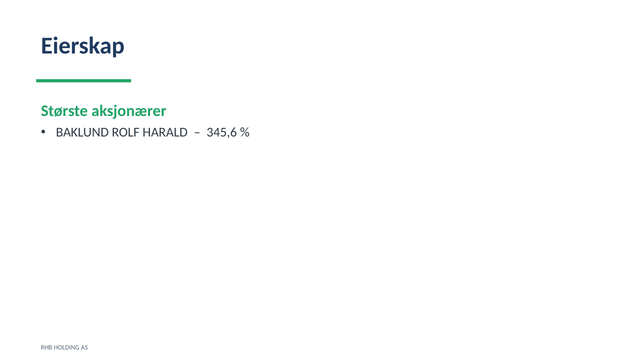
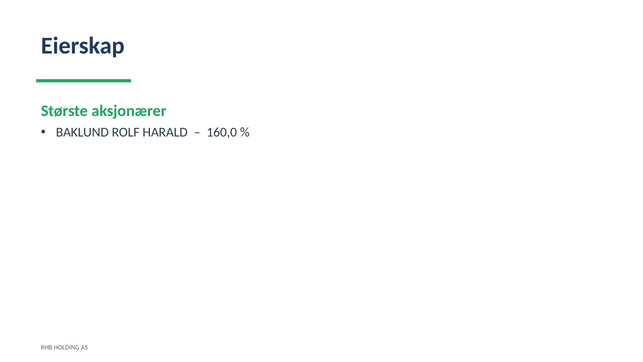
345,6: 345,6 -> 160,0 (222, 132)
